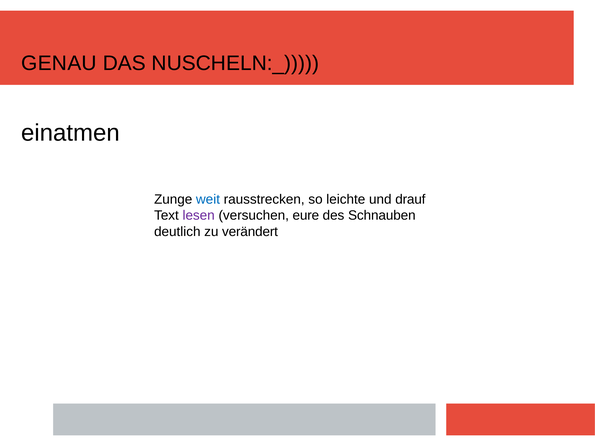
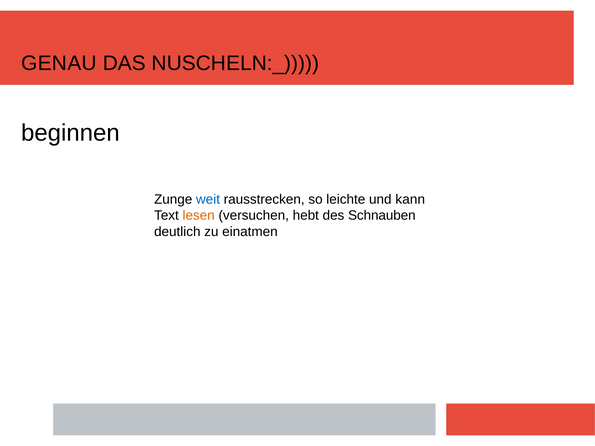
einatmen: einatmen -> beginnen (71, 133)
drauf: drauf -> kann (410, 199)
lesen colour: purple -> orange (199, 216)
eure: eure -> hebt (306, 216)
verändert: verändert -> einatmen (250, 232)
